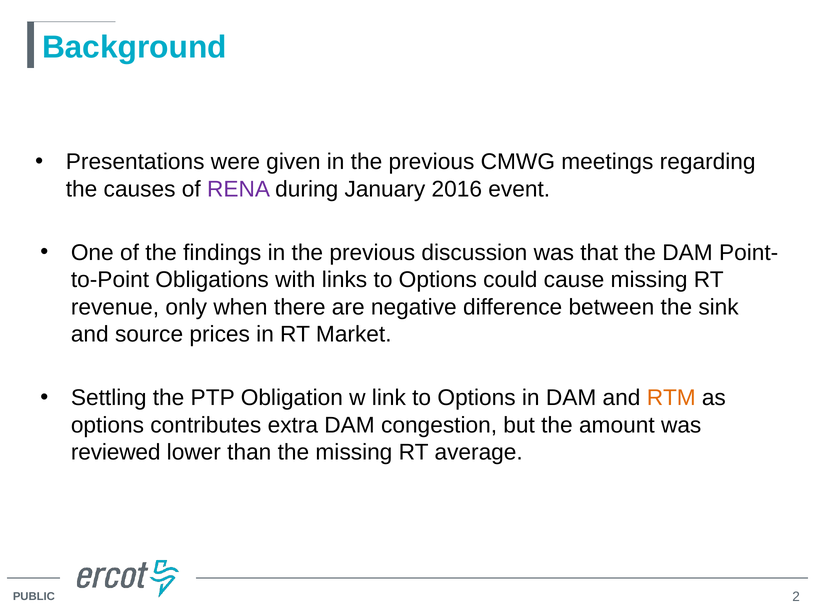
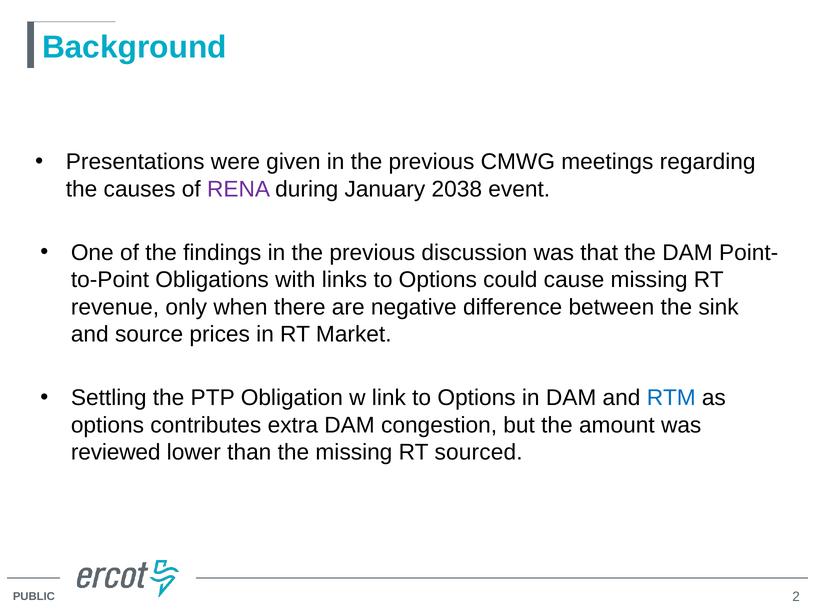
2016: 2016 -> 2038 (457, 189)
RTM colour: orange -> blue (671, 398)
average: average -> sourced (479, 452)
